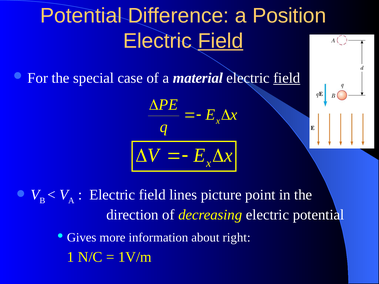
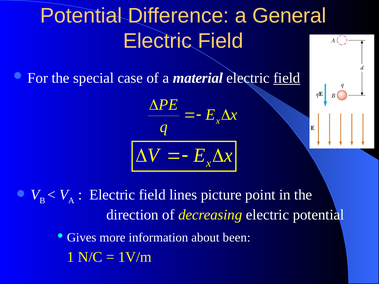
Position: Position -> General (289, 16)
Field underline: present -> none (221, 41)
right: right -> been (237, 238)
